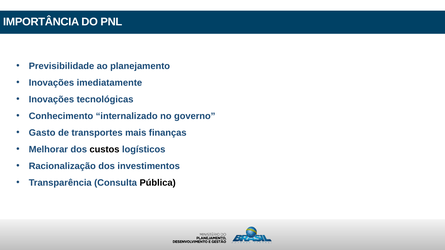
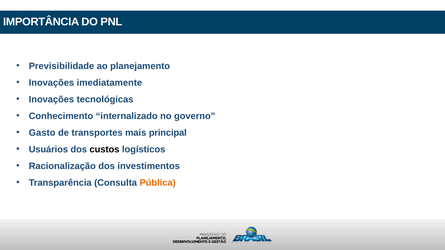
finanças: finanças -> principal (168, 133)
Melhorar: Melhorar -> Usuários (48, 149)
Pública colour: black -> orange (158, 183)
